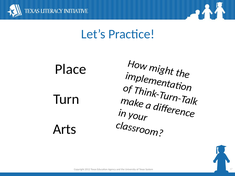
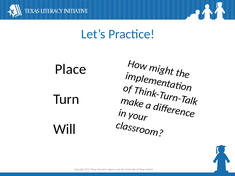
Arts: Arts -> Will (64, 129)
